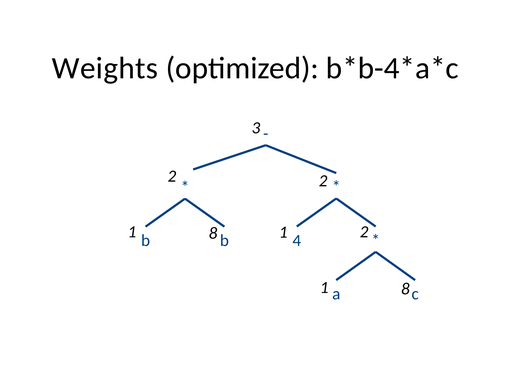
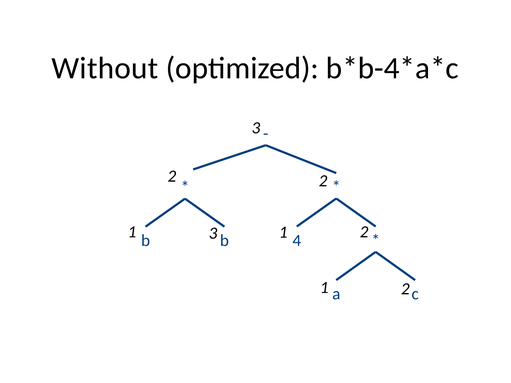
Weights: Weights -> Without (105, 68)
8: 8 -> 3 (213, 233)
8: 8 -> 2 (405, 289)
